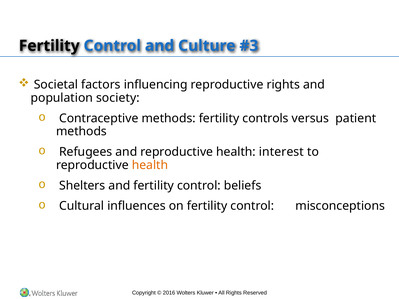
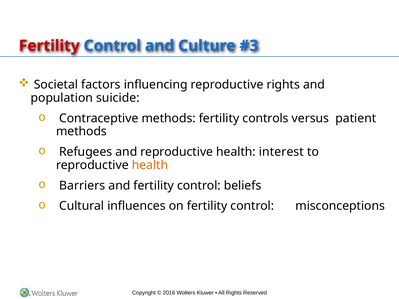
Fertility colour: black -> red (49, 46)
society: society -> suicide (118, 98)
Shelters: Shelters -> Barriers (82, 186)
